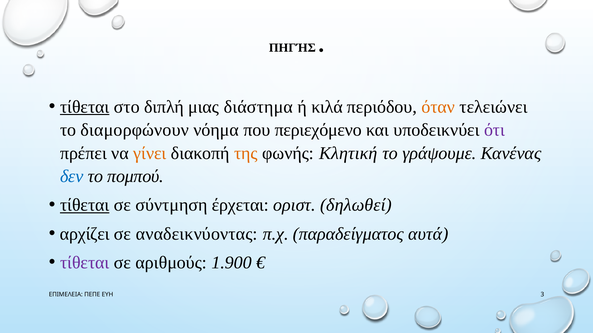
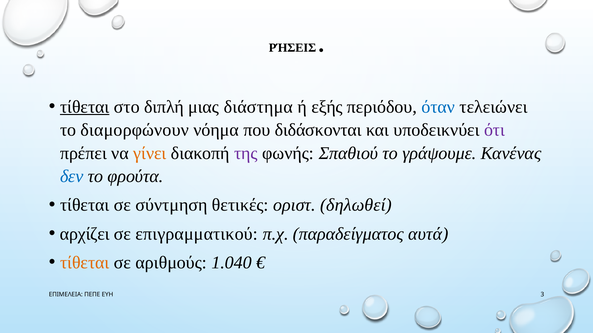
ΠΗΓΉΣ: ΠΗΓΉΣ -> ΡΉΣΕΙΣ (292, 48)
κιλά: κιλά -> εξής (327, 107)
όταν colour: orange -> blue (438, 107)
περιεχόμενο: περιεχόμενο -> διδάσκονται (318, 130)
της colour: orange -> purple (246, 153)
Κλητική: Κλητική -> Σπαθιού (348, 153)
πομπού: πομπού -> φρούτα (135, 177)
τίθεται underline: present -> none (85, 205)
έρχεται: έρχεται -> θετικές (240, 205)
αναδεικνύοντας: αναδεικνύοντας -> επιγραμματικού (197, 234)
τίθεται colour: purple -> orange (85, 263)
1.900: 1.900 -> 1.040 (232, 263)
